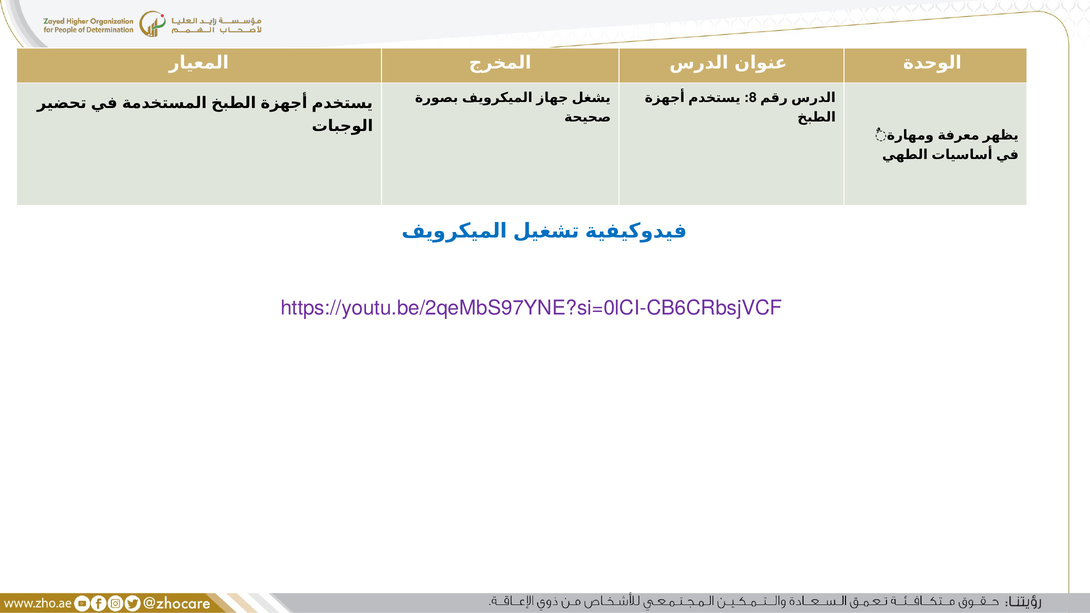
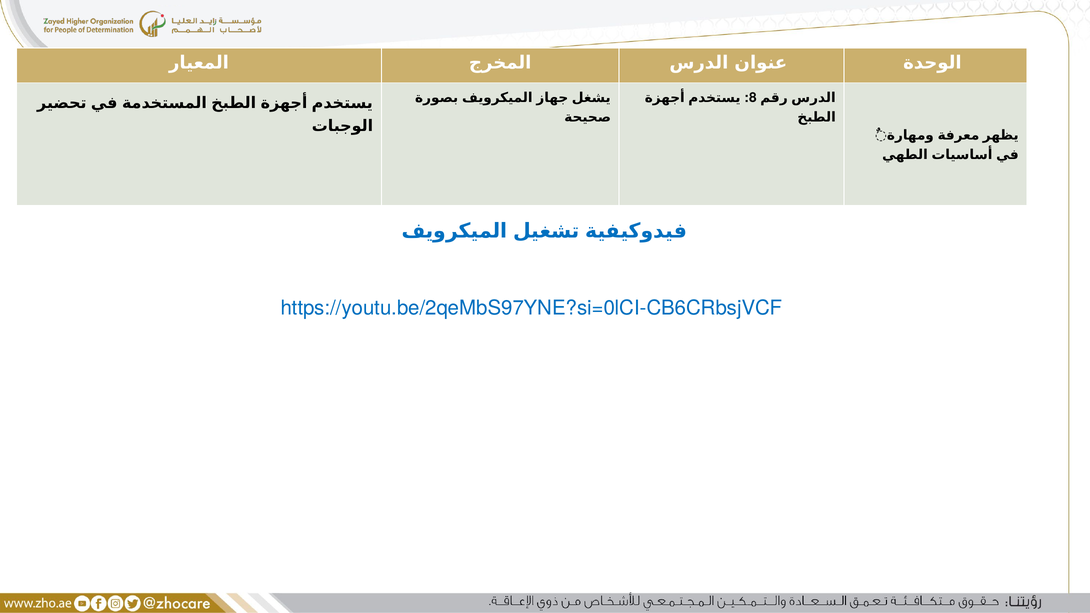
https://youtu.be/2qeMbS97YNE?si=0lCI-CB6CRbsjVCF colour: purple -> blue (532, 308)
